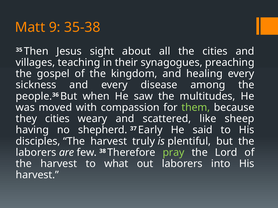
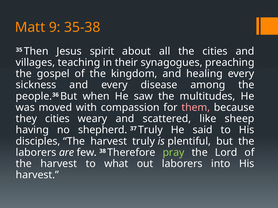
sight: sight -> spirit (102, 51)
them colour: light green -> pink (196, 108)
37 Early: Early -> Truly (150, 130)
